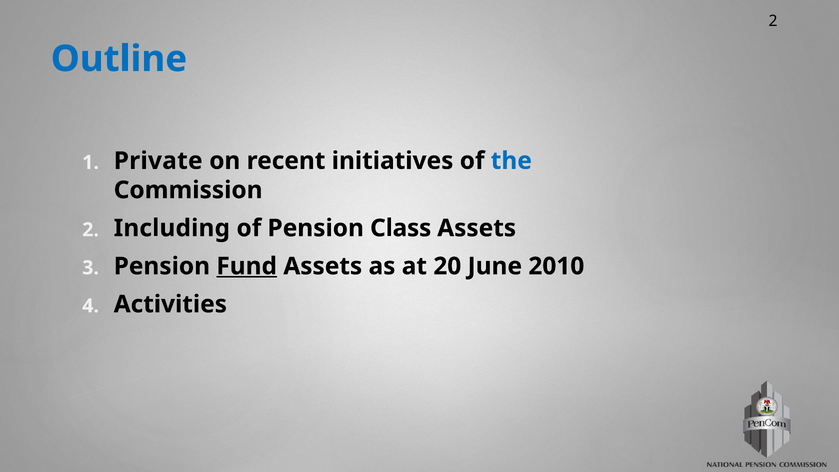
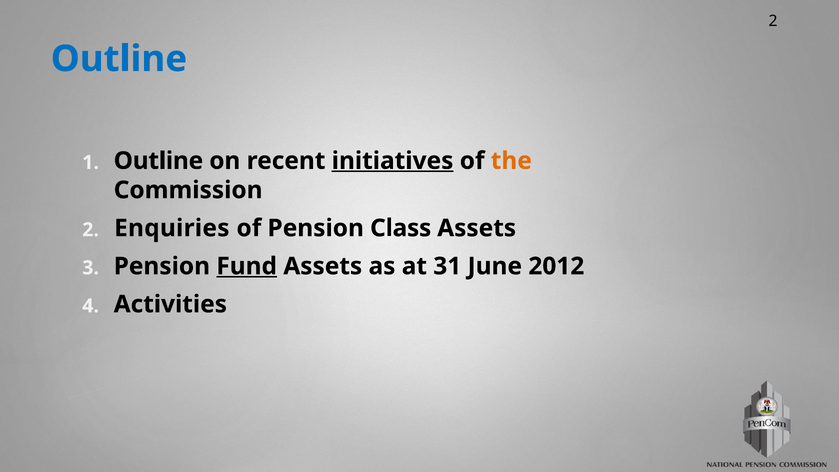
Private: Private -> Outline (158, 161)
initiatives underline: none -> present (393, 161)
the colour: blue -> orange (511, 161)
Including: Including -> Enquiries (172, 228)
20: 20 -> 31 (447, 266)
2010: 2010 -> 2012 (556, 266)
